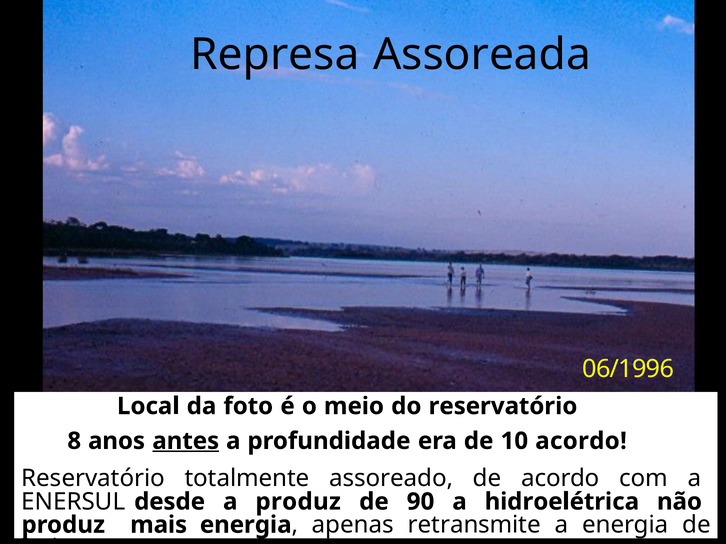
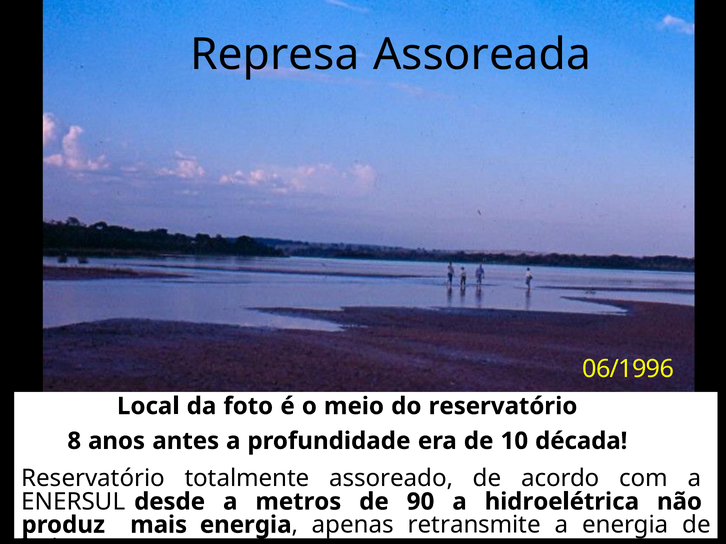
antes underline: present -> none (186, 441)
10 acordo: acordo -> década (581, 441)
a produz: produz -> metros (298, 502)
